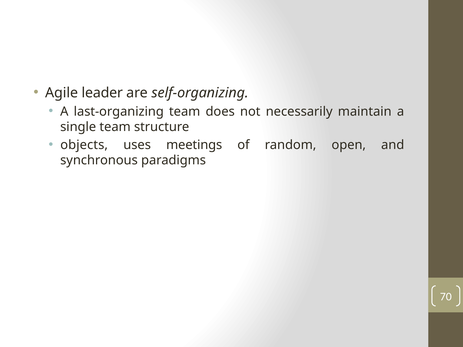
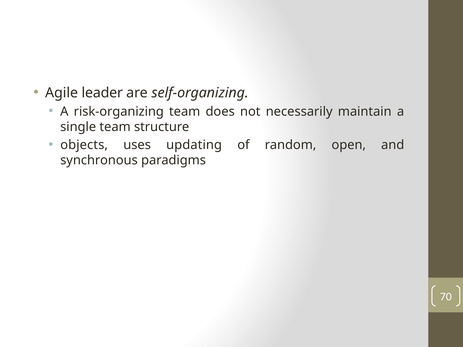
last-organizing: last-organizing -> risk-organizing (119, 112)
meetings: meetings -> updating (194, 145)
